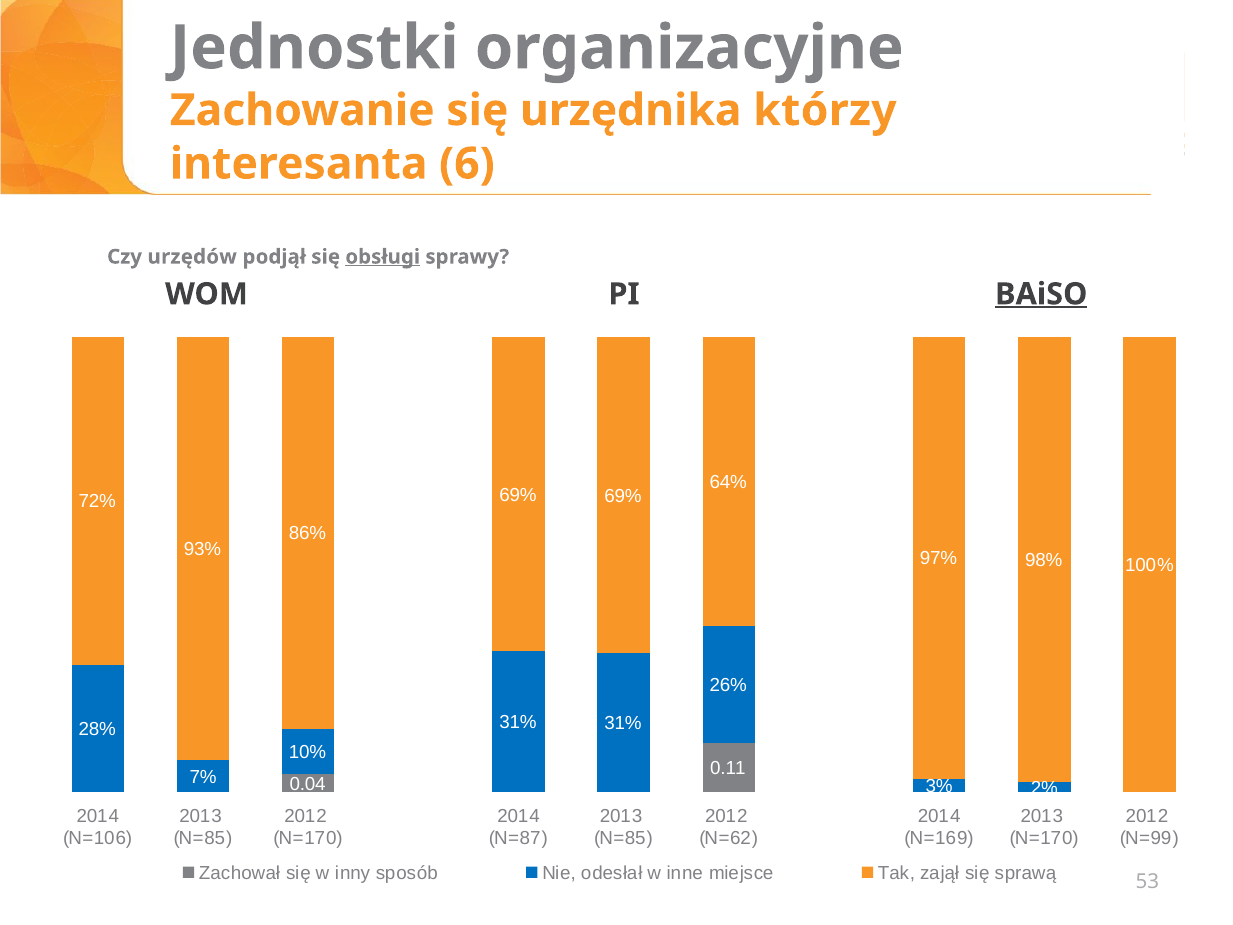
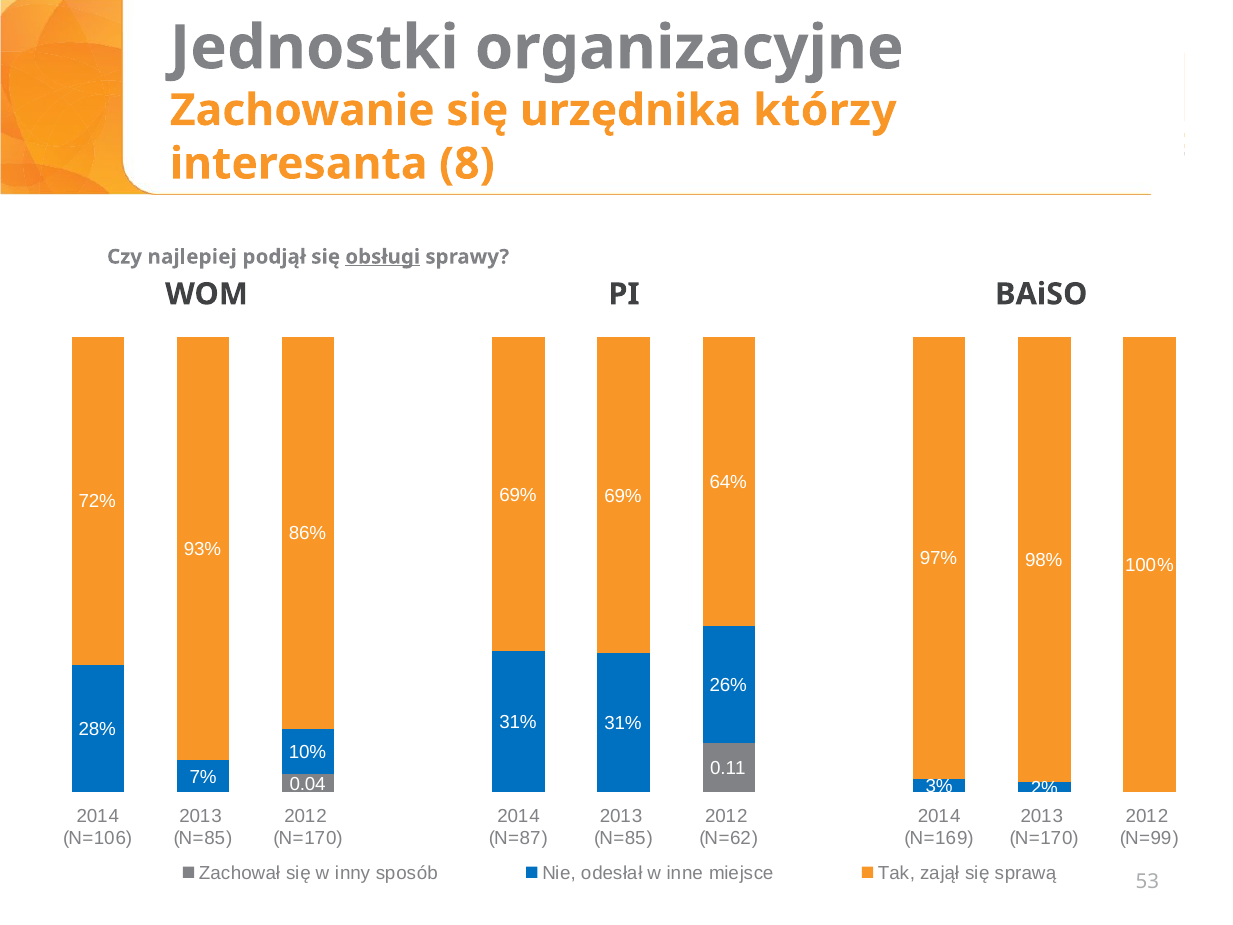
6: 6 -> 8 (467, 164)
urzędów: urzędów -> najlepiej (192, 257)
BAiSO underline: present -> none (1041, 294)
